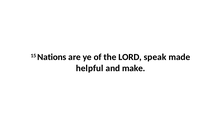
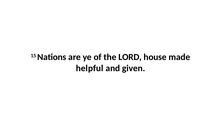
speak: speak -> house (155, 57)
make: make -> given (134, 68)
